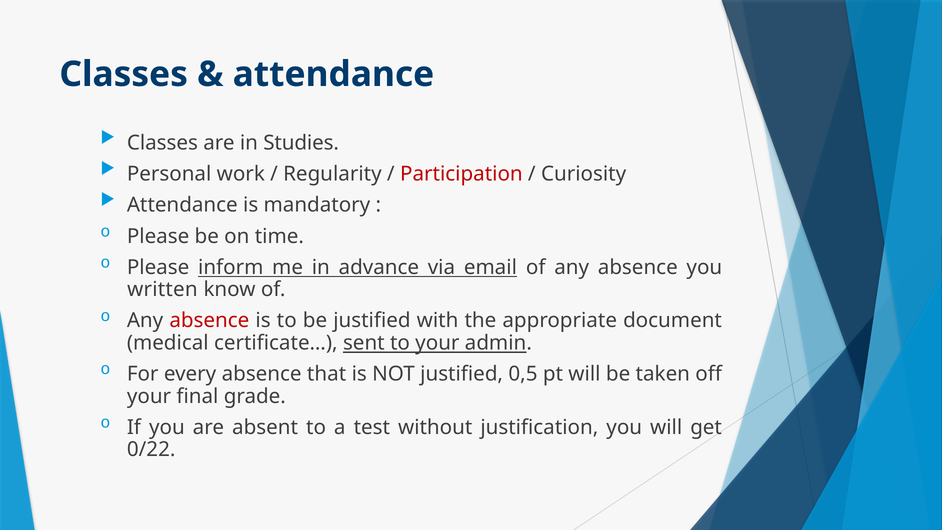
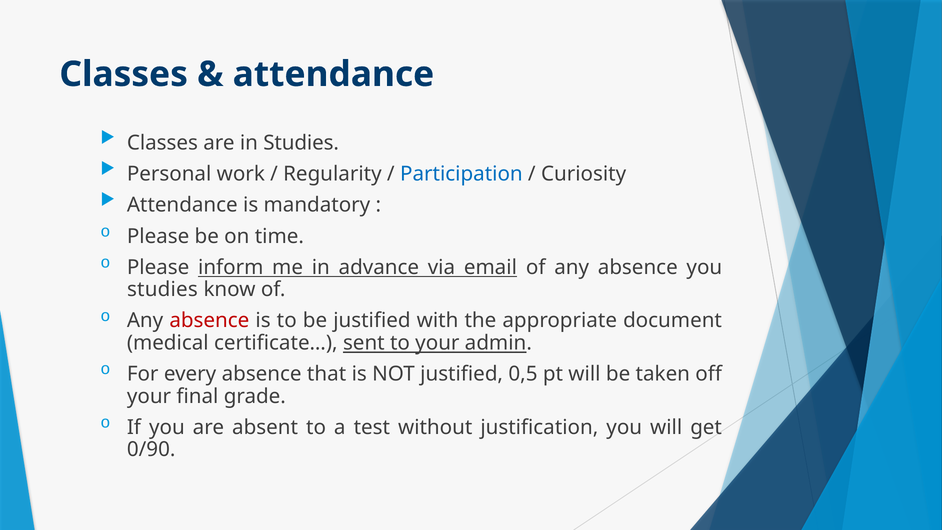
Participation colour: red -> blue (461, 174)
written: written -> studies (162, 289)
0/22: 0/22 -> 0/90 (151, 449)
